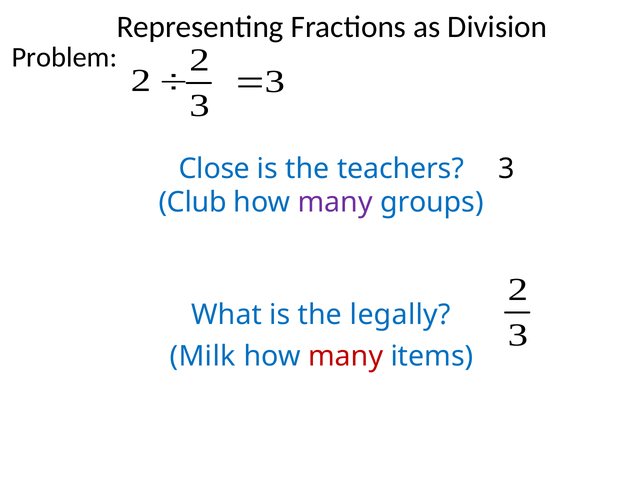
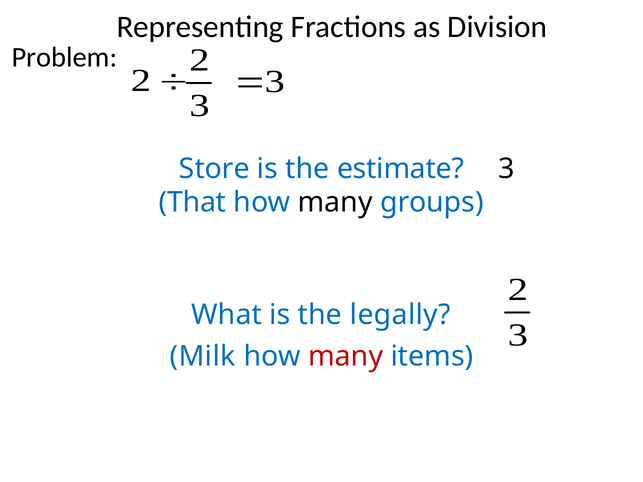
Close: Close -> Store (214, 169)
teachers: teachers -> estimate (401, 169)
Club: Club -> That (193, 203)
many colour: purple -> black (335, 203)
